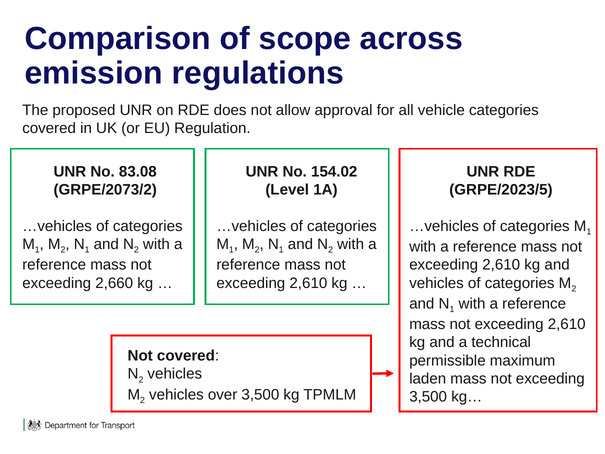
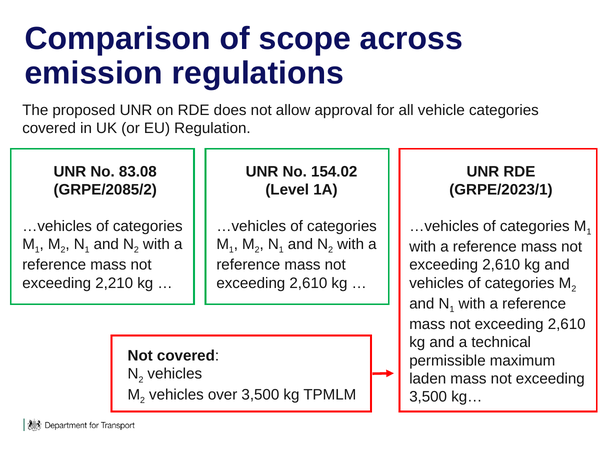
GRPE/2073/2: GRPE/2073/2 -> GRPE/2085/2 (105, 190)
GRPE/2023/5: GRPE/2023/5 -> GRPE/2023/1 (501, 190)
2,660: 2,660 -> 2,210 (114, 283)
